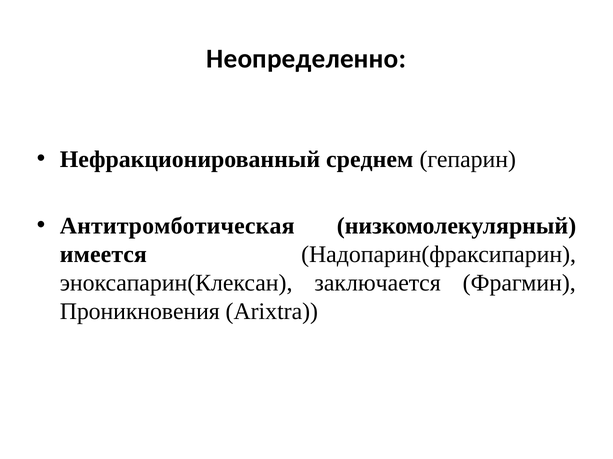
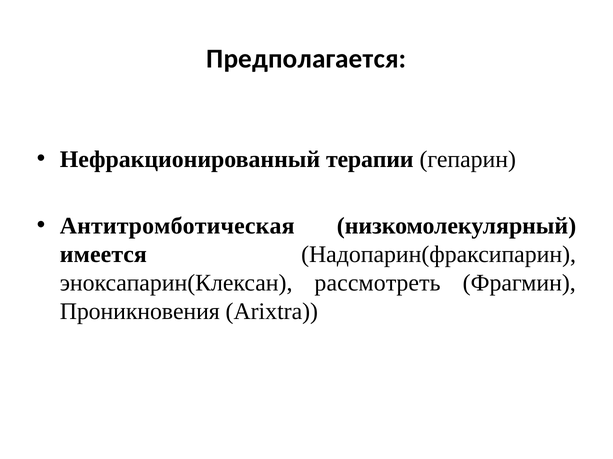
Неопределенно: Неопределенно -> Предполагается (306, 59)
среднем: среднем -> терапии (370, 160)
заключается: заключается -> рассмотреть (378, 283)
